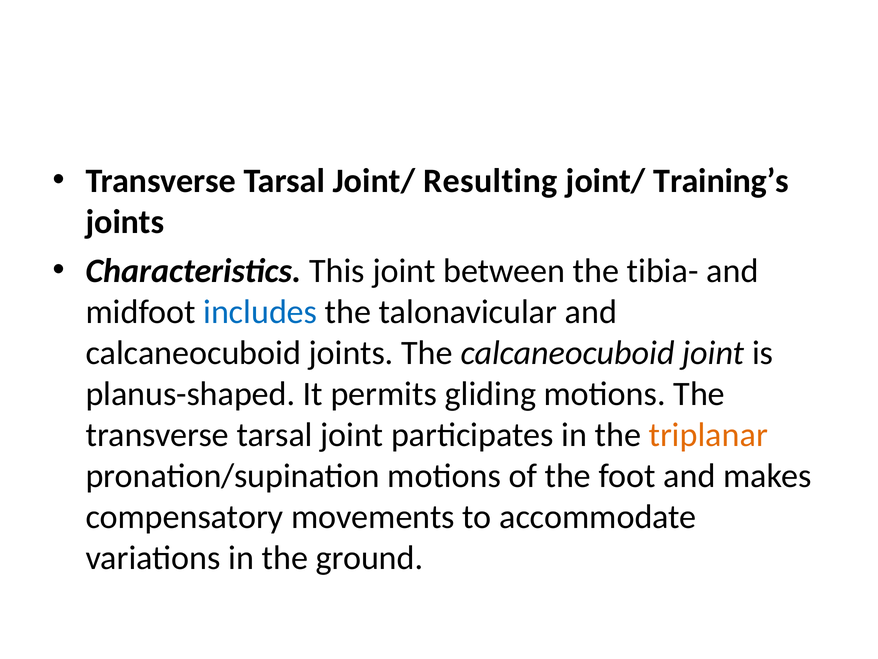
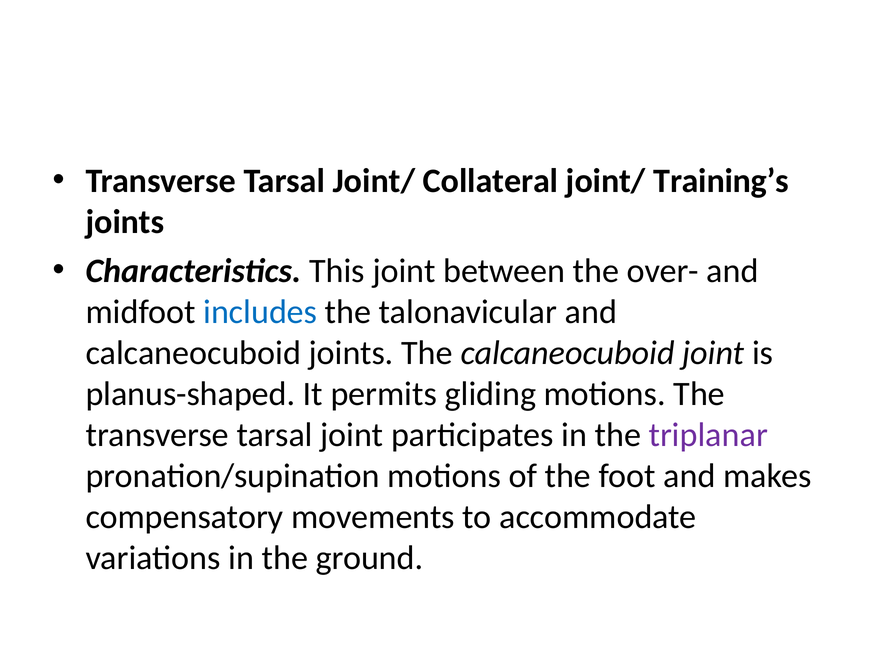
Resulting: Resulting -> Collateral (491, 181)
tibia-: tibia- -> over- (663, 271)
triplanar colour: orange -> purple (708, 435)
